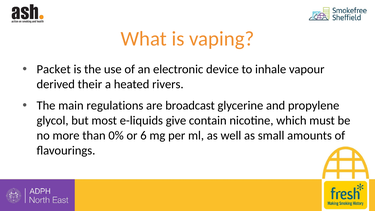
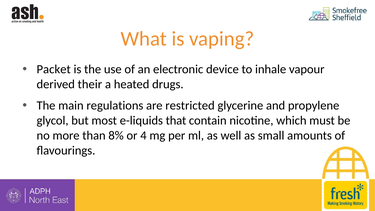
rivers: rivers -> drugs (168, 84)
broadcast: broadcast -> restricted (190, 106)
give: give -> that (176, 121)
0%: 0% -> 8% (116, 136)
6: 6 -> 4 (143, 136)
